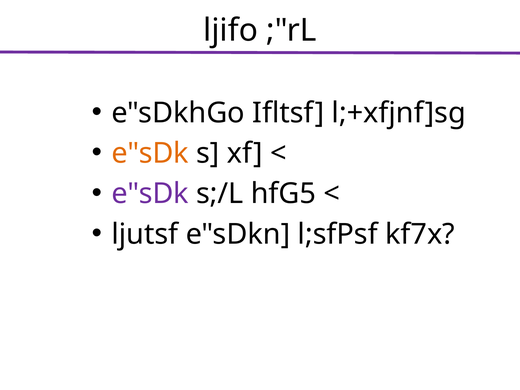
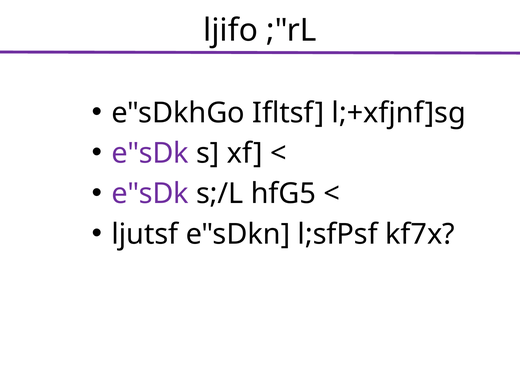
e"sDk colour: orange -> purple (150, 153)
